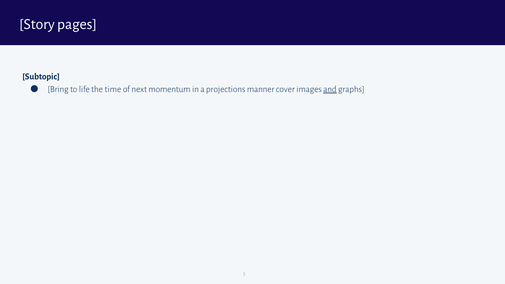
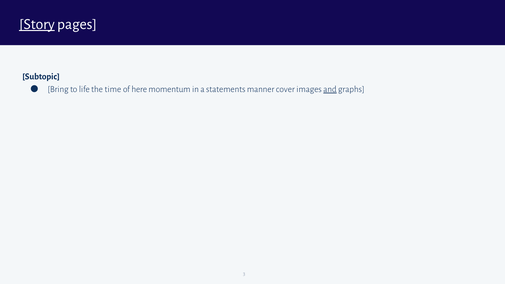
Story underline: none -> present (37, 24)
next: next -> here (139, 89)
projections: projections -> statements (226, 89)
